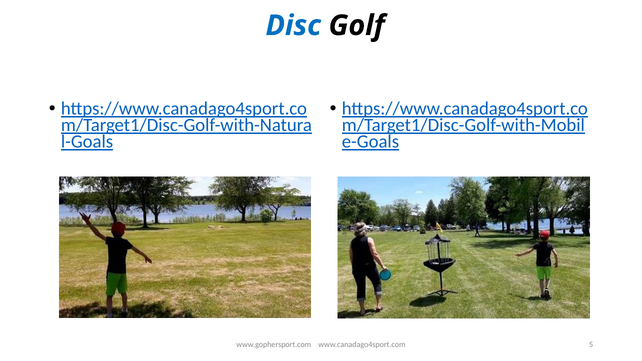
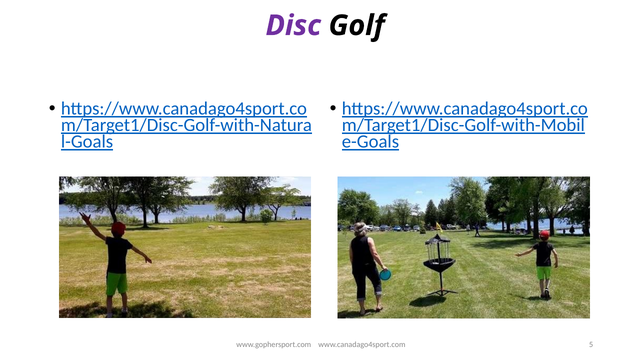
Disc colour: blue -> purple (293, 26)
